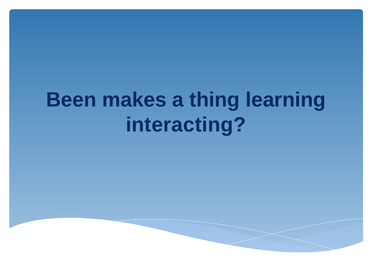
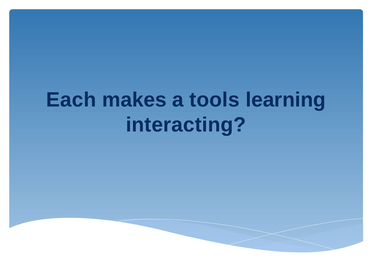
Been: Been -> Each (71, 100)
thing: thing -> tools (215, 100)
